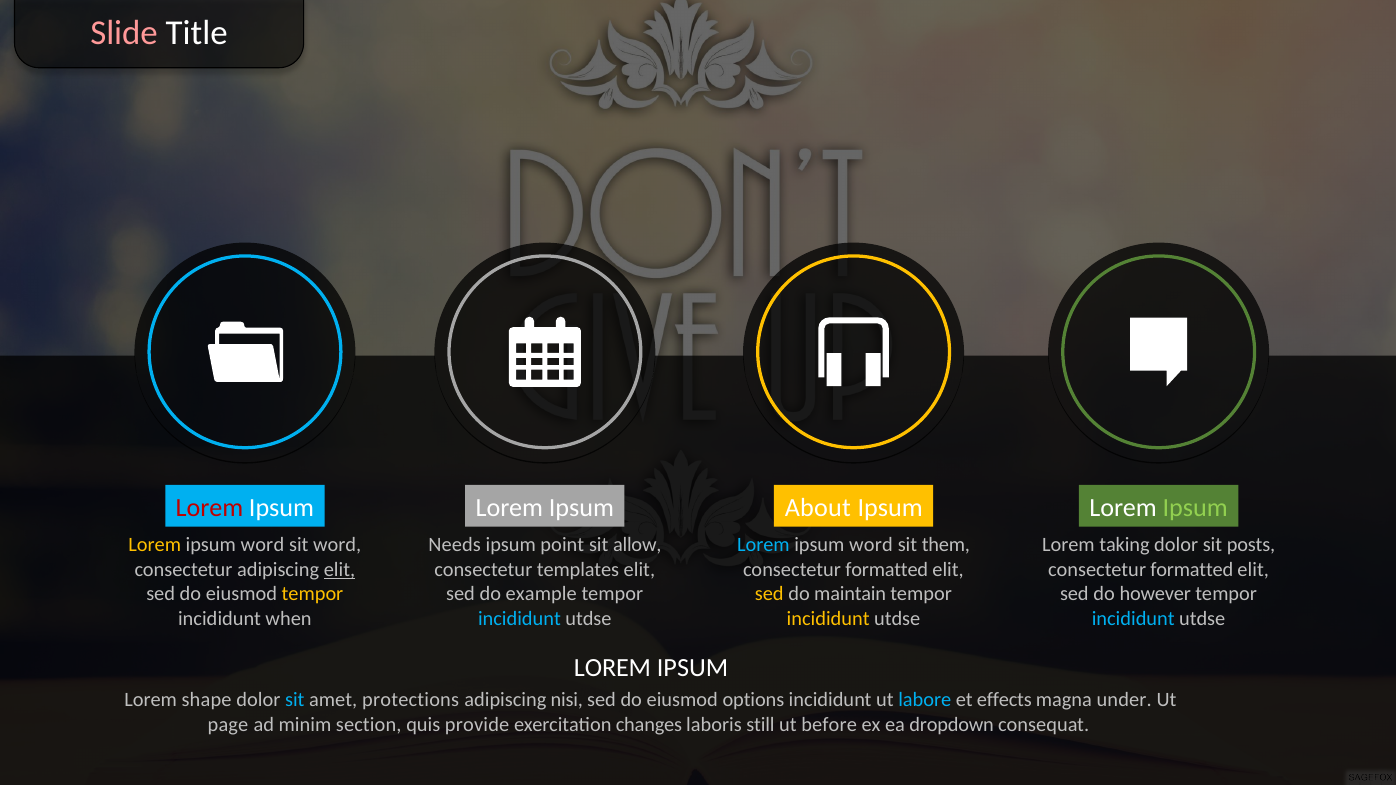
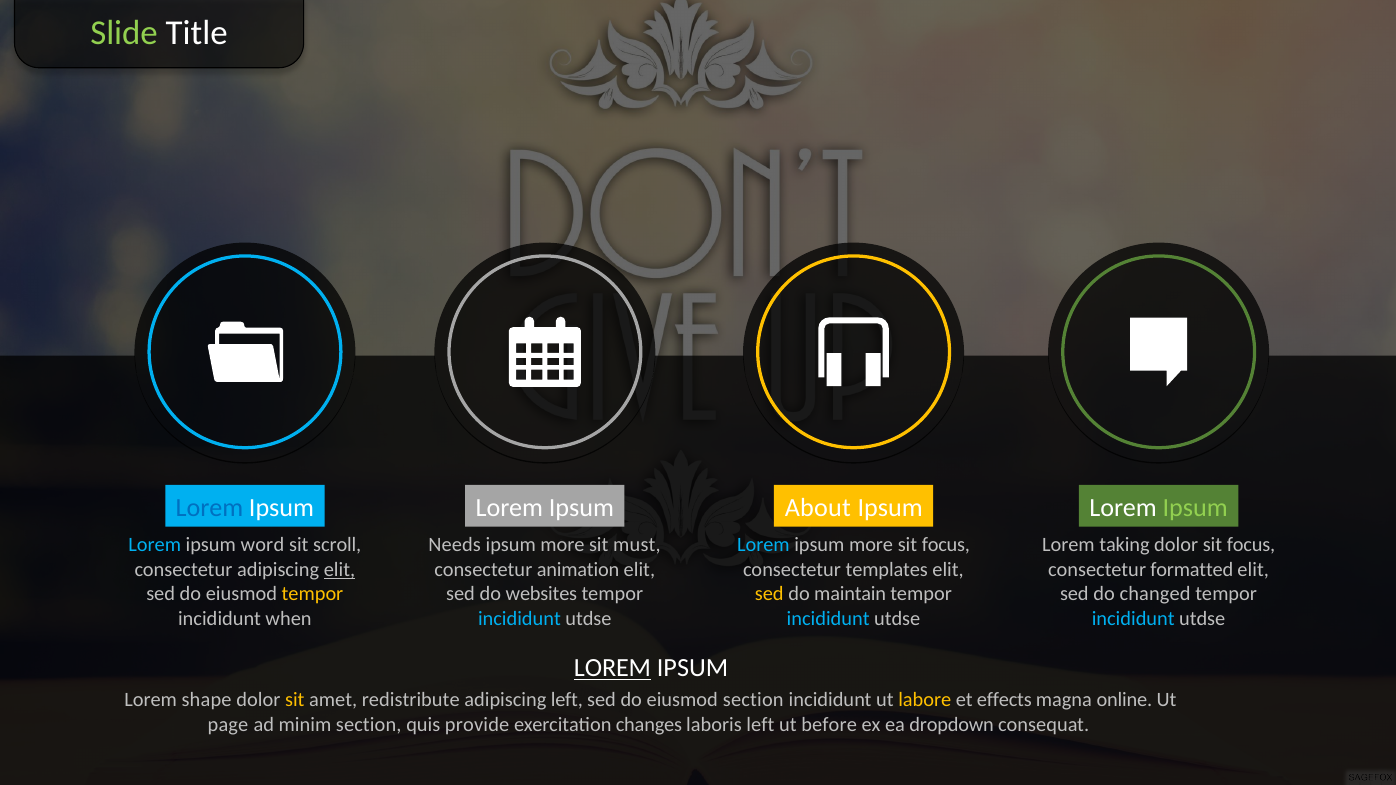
Slide colour: pink -> light green (124, 33)
Lorem colour: red -> blue (209, 508)
Lorem colour: yellow -> light blue (155, 545)
sit word: word -> scroll (337, 545)
point: point -> more (562, 545)
allow: allow -> must (637, 545)
word: word -> more (871, 545)
them: them -> focus (946, 545)
dolor sit posts: posts -> focus (1251, 545)
templates: templates -> animation (578, 570)
formatted: formatted -> templates (887, 570)
example: example -> websites (541, 594)
however: however -> changed (1155, 594)
incididunt colour: yellow -> light blue (828, 619)
LOREM underline: none -> present (613, 669)
sit colour: light blue -> yellow (295, 700)
protections: protections -> redistribute (411, 700)
adipiscing nisi: nisi -> left (567, 700)
eiusmod options: options -> section (753, 700)
labore colour: light blue -> yellow (925, 700)
under: under -> online (1124, 700)
laboris still: still -> left (760, 725)
